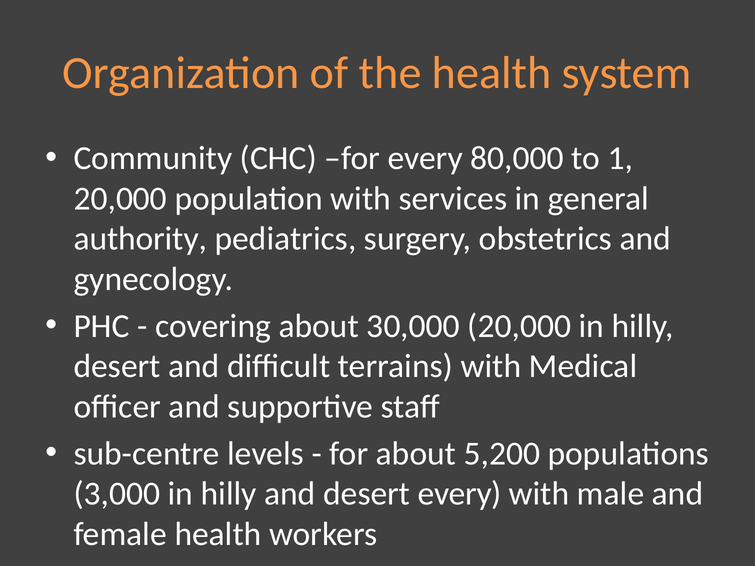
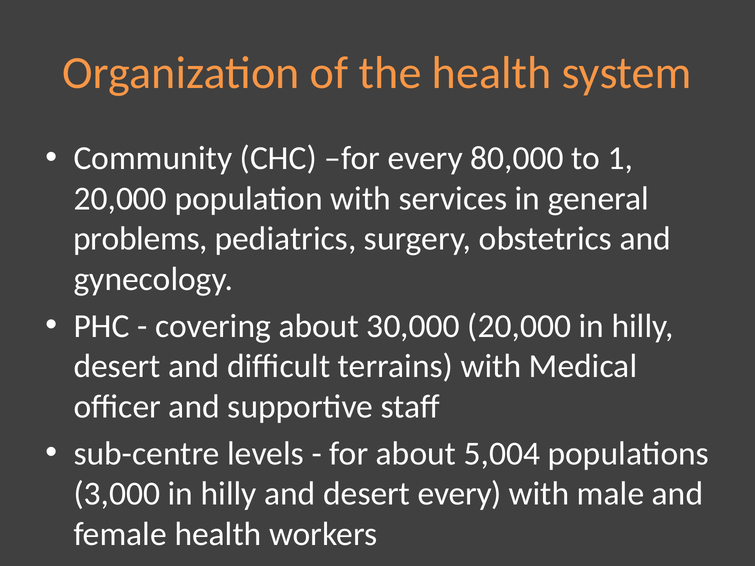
authority: authority -> problems (140, 239)
5,200: 5,200 -> 5,004 (502, 454)
